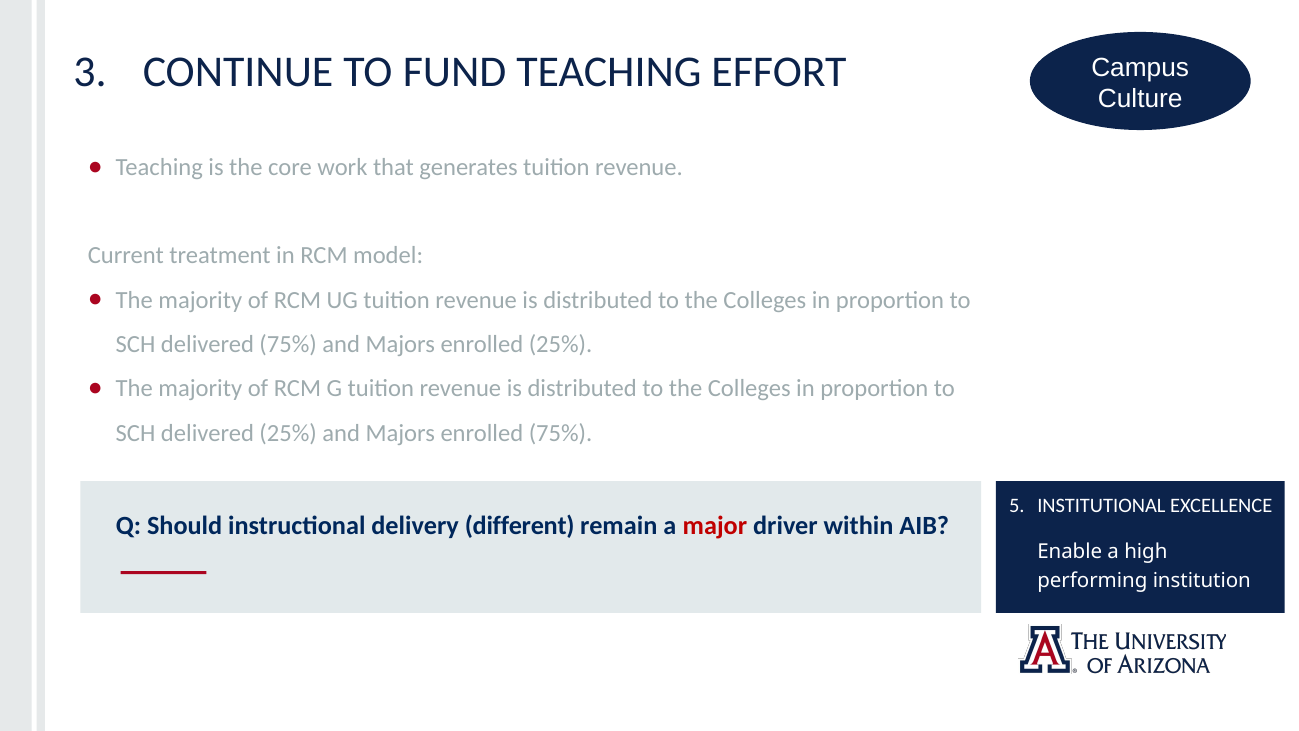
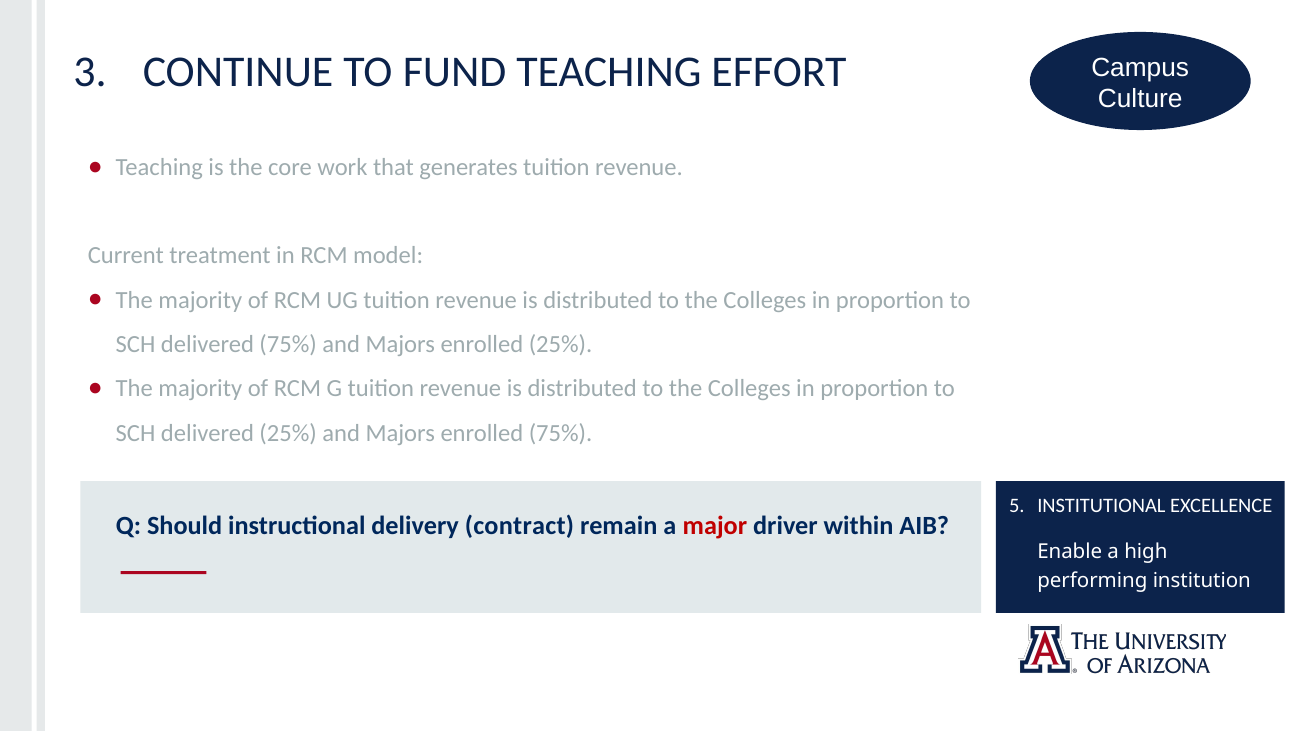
different: different -> contract (519, 525)
